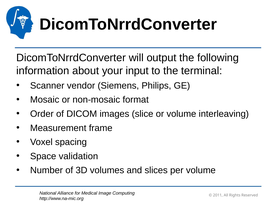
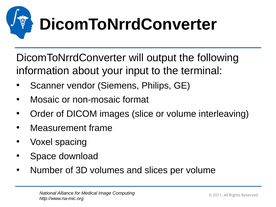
validation: validation -> download (78, 156)
